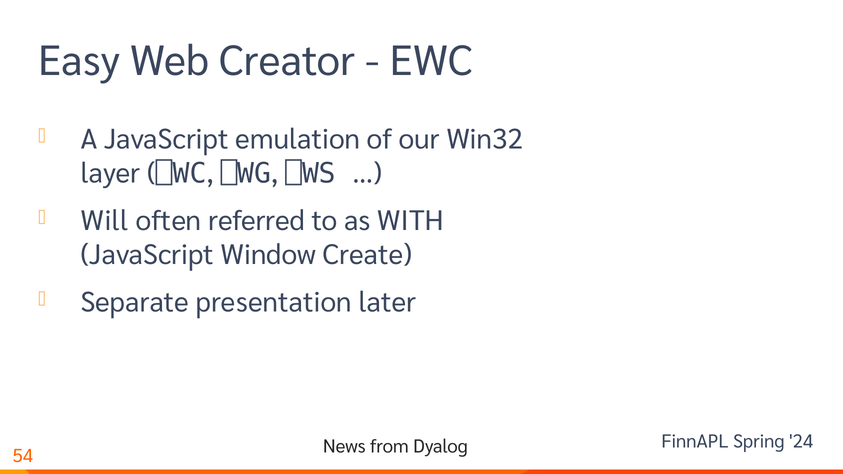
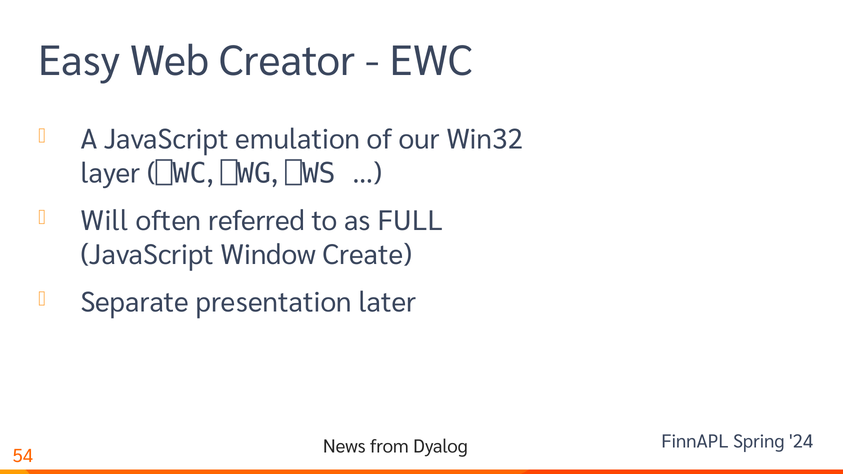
WITH: WITH -> FULL (410, 221)
